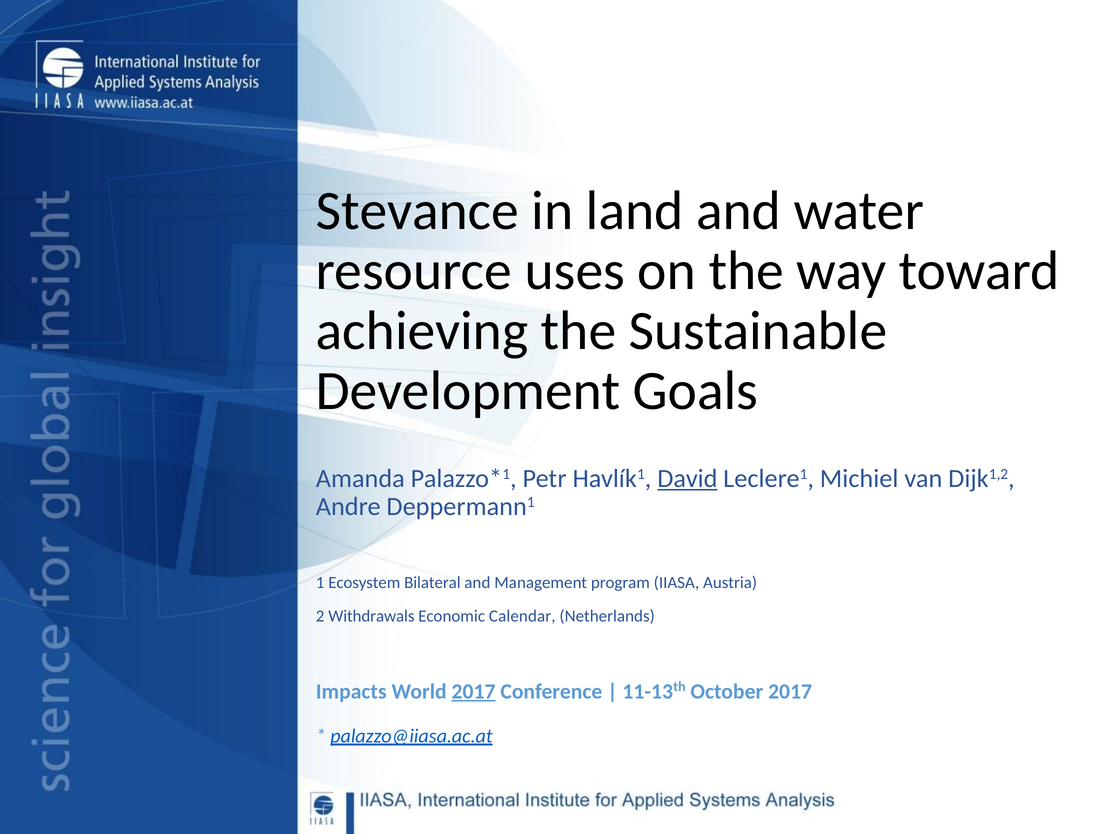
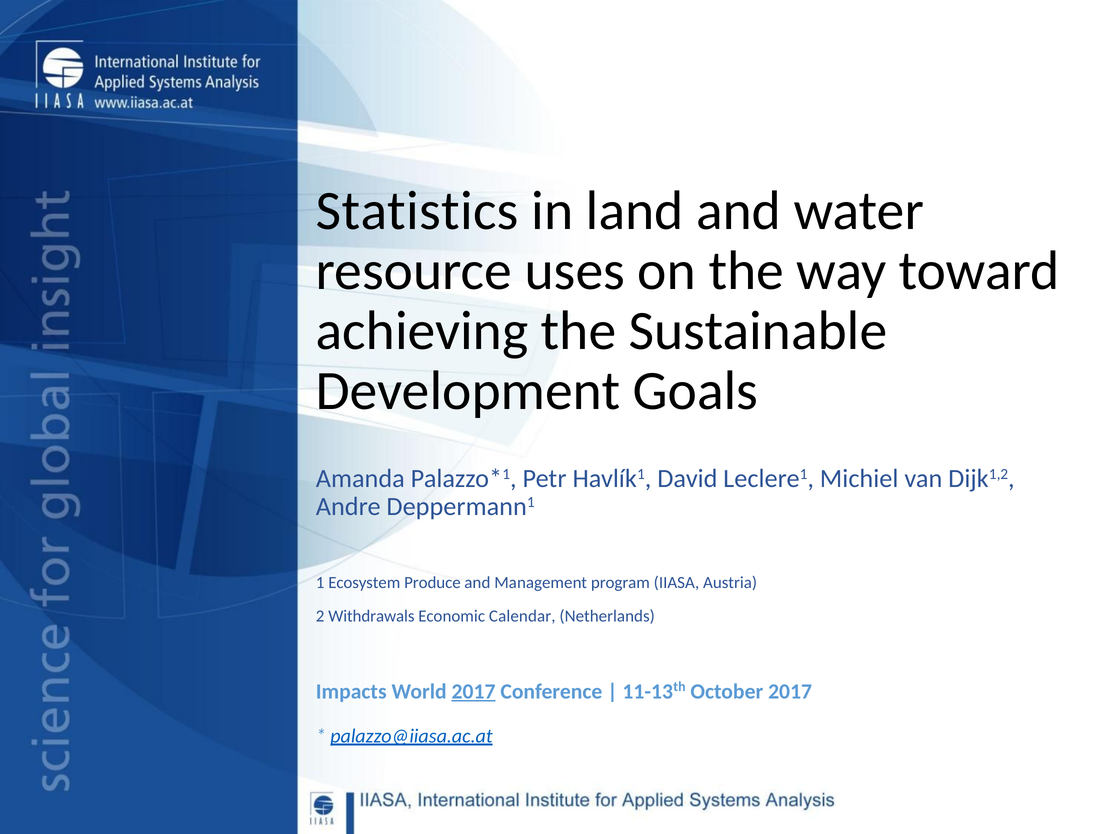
Stevance: Stevance -> Statistics (417, 211)
David underline: present -> none (687, 478)
Bilateral: Bilateral -> Produce (432, 583)
